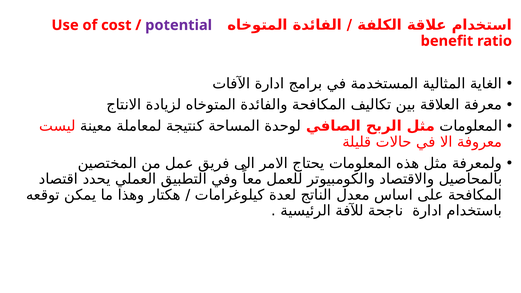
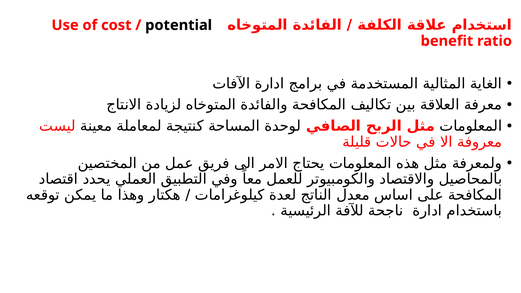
potential colour: purple -> black (179, 25)
